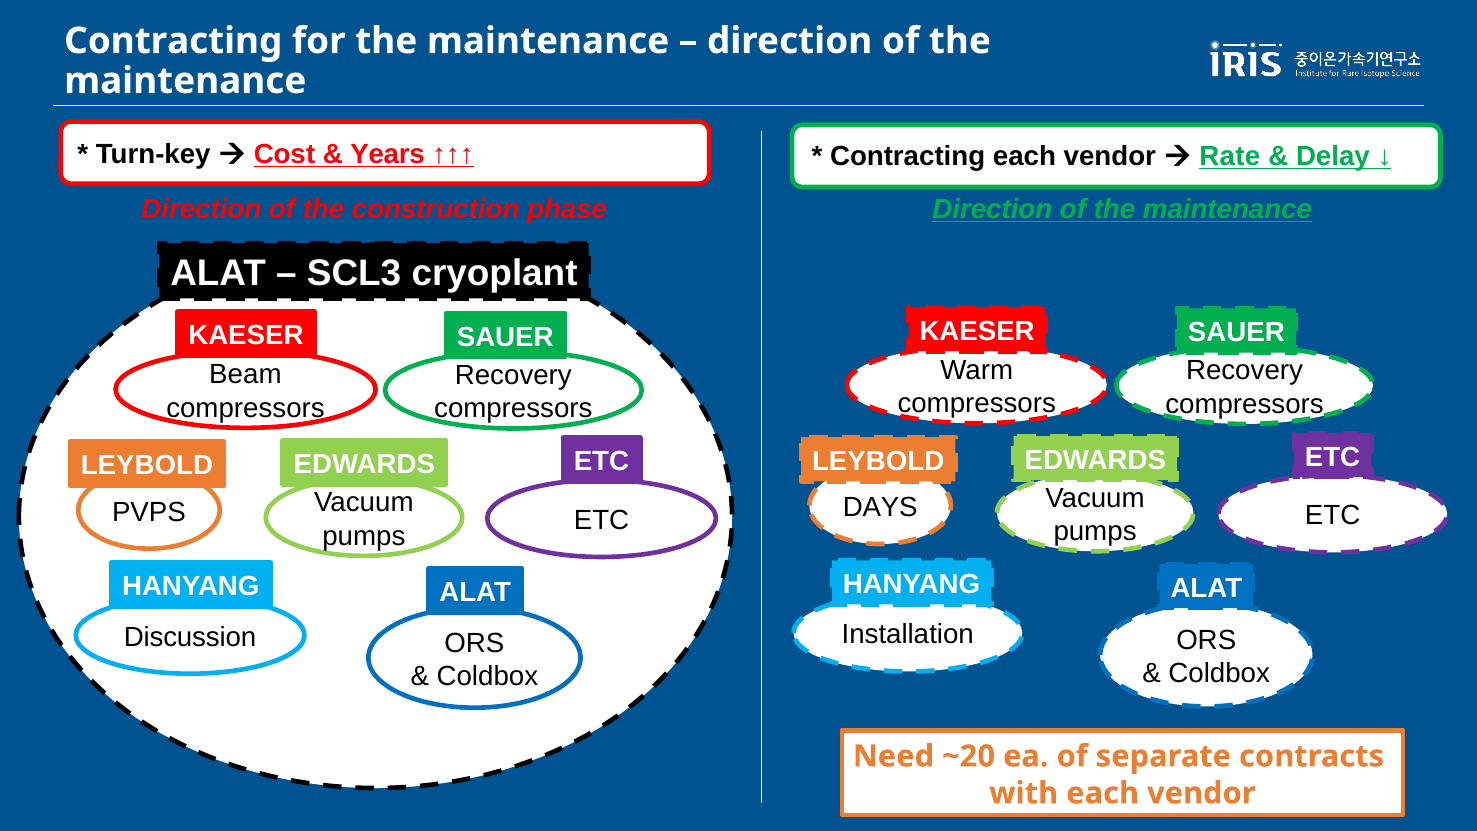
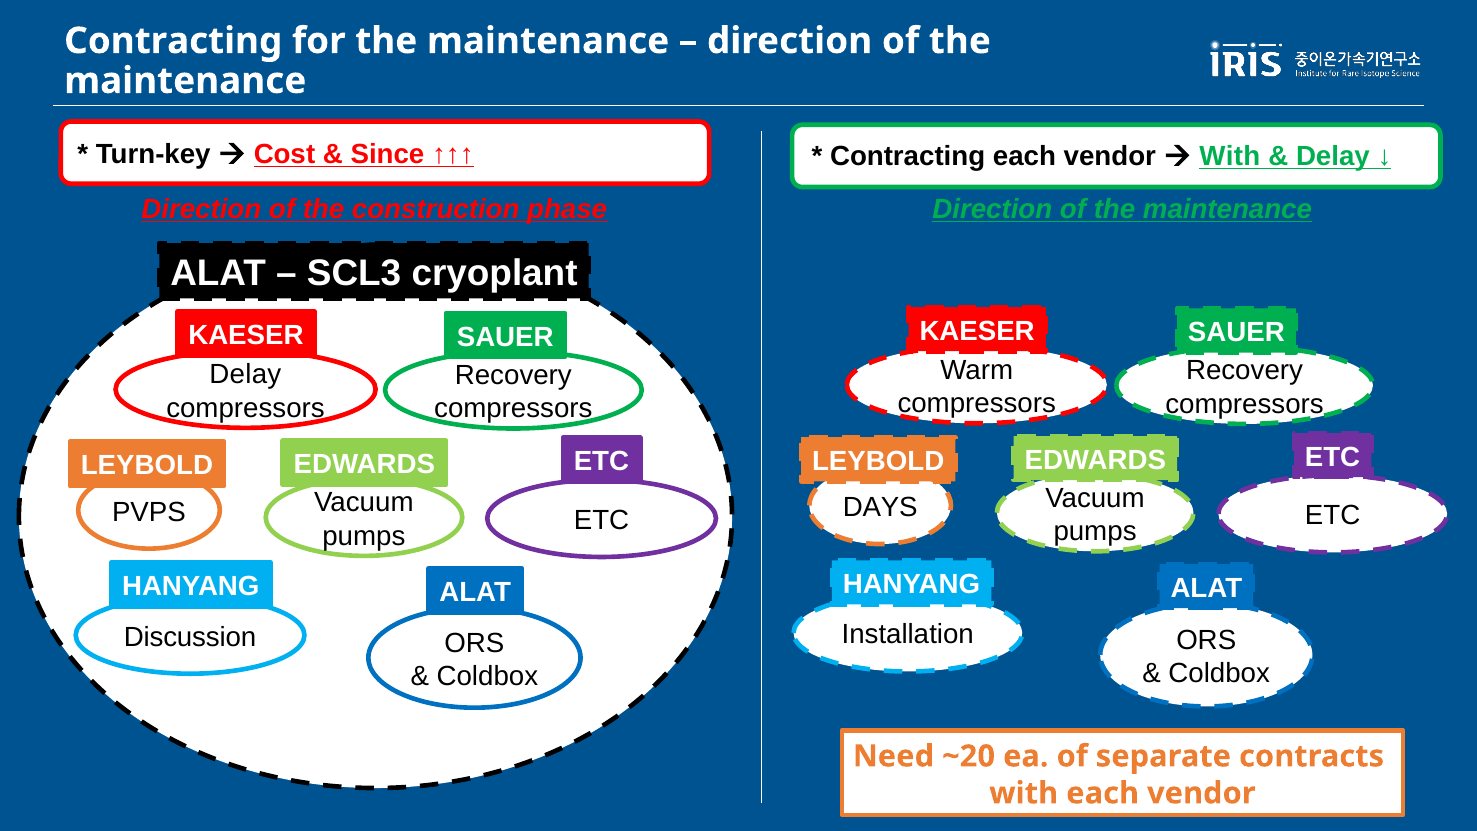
Years: Years -> Since (387, 154)
Rate: Rate -> With (1230, 156)
Beam: Beam -> Delay (245, 375)
